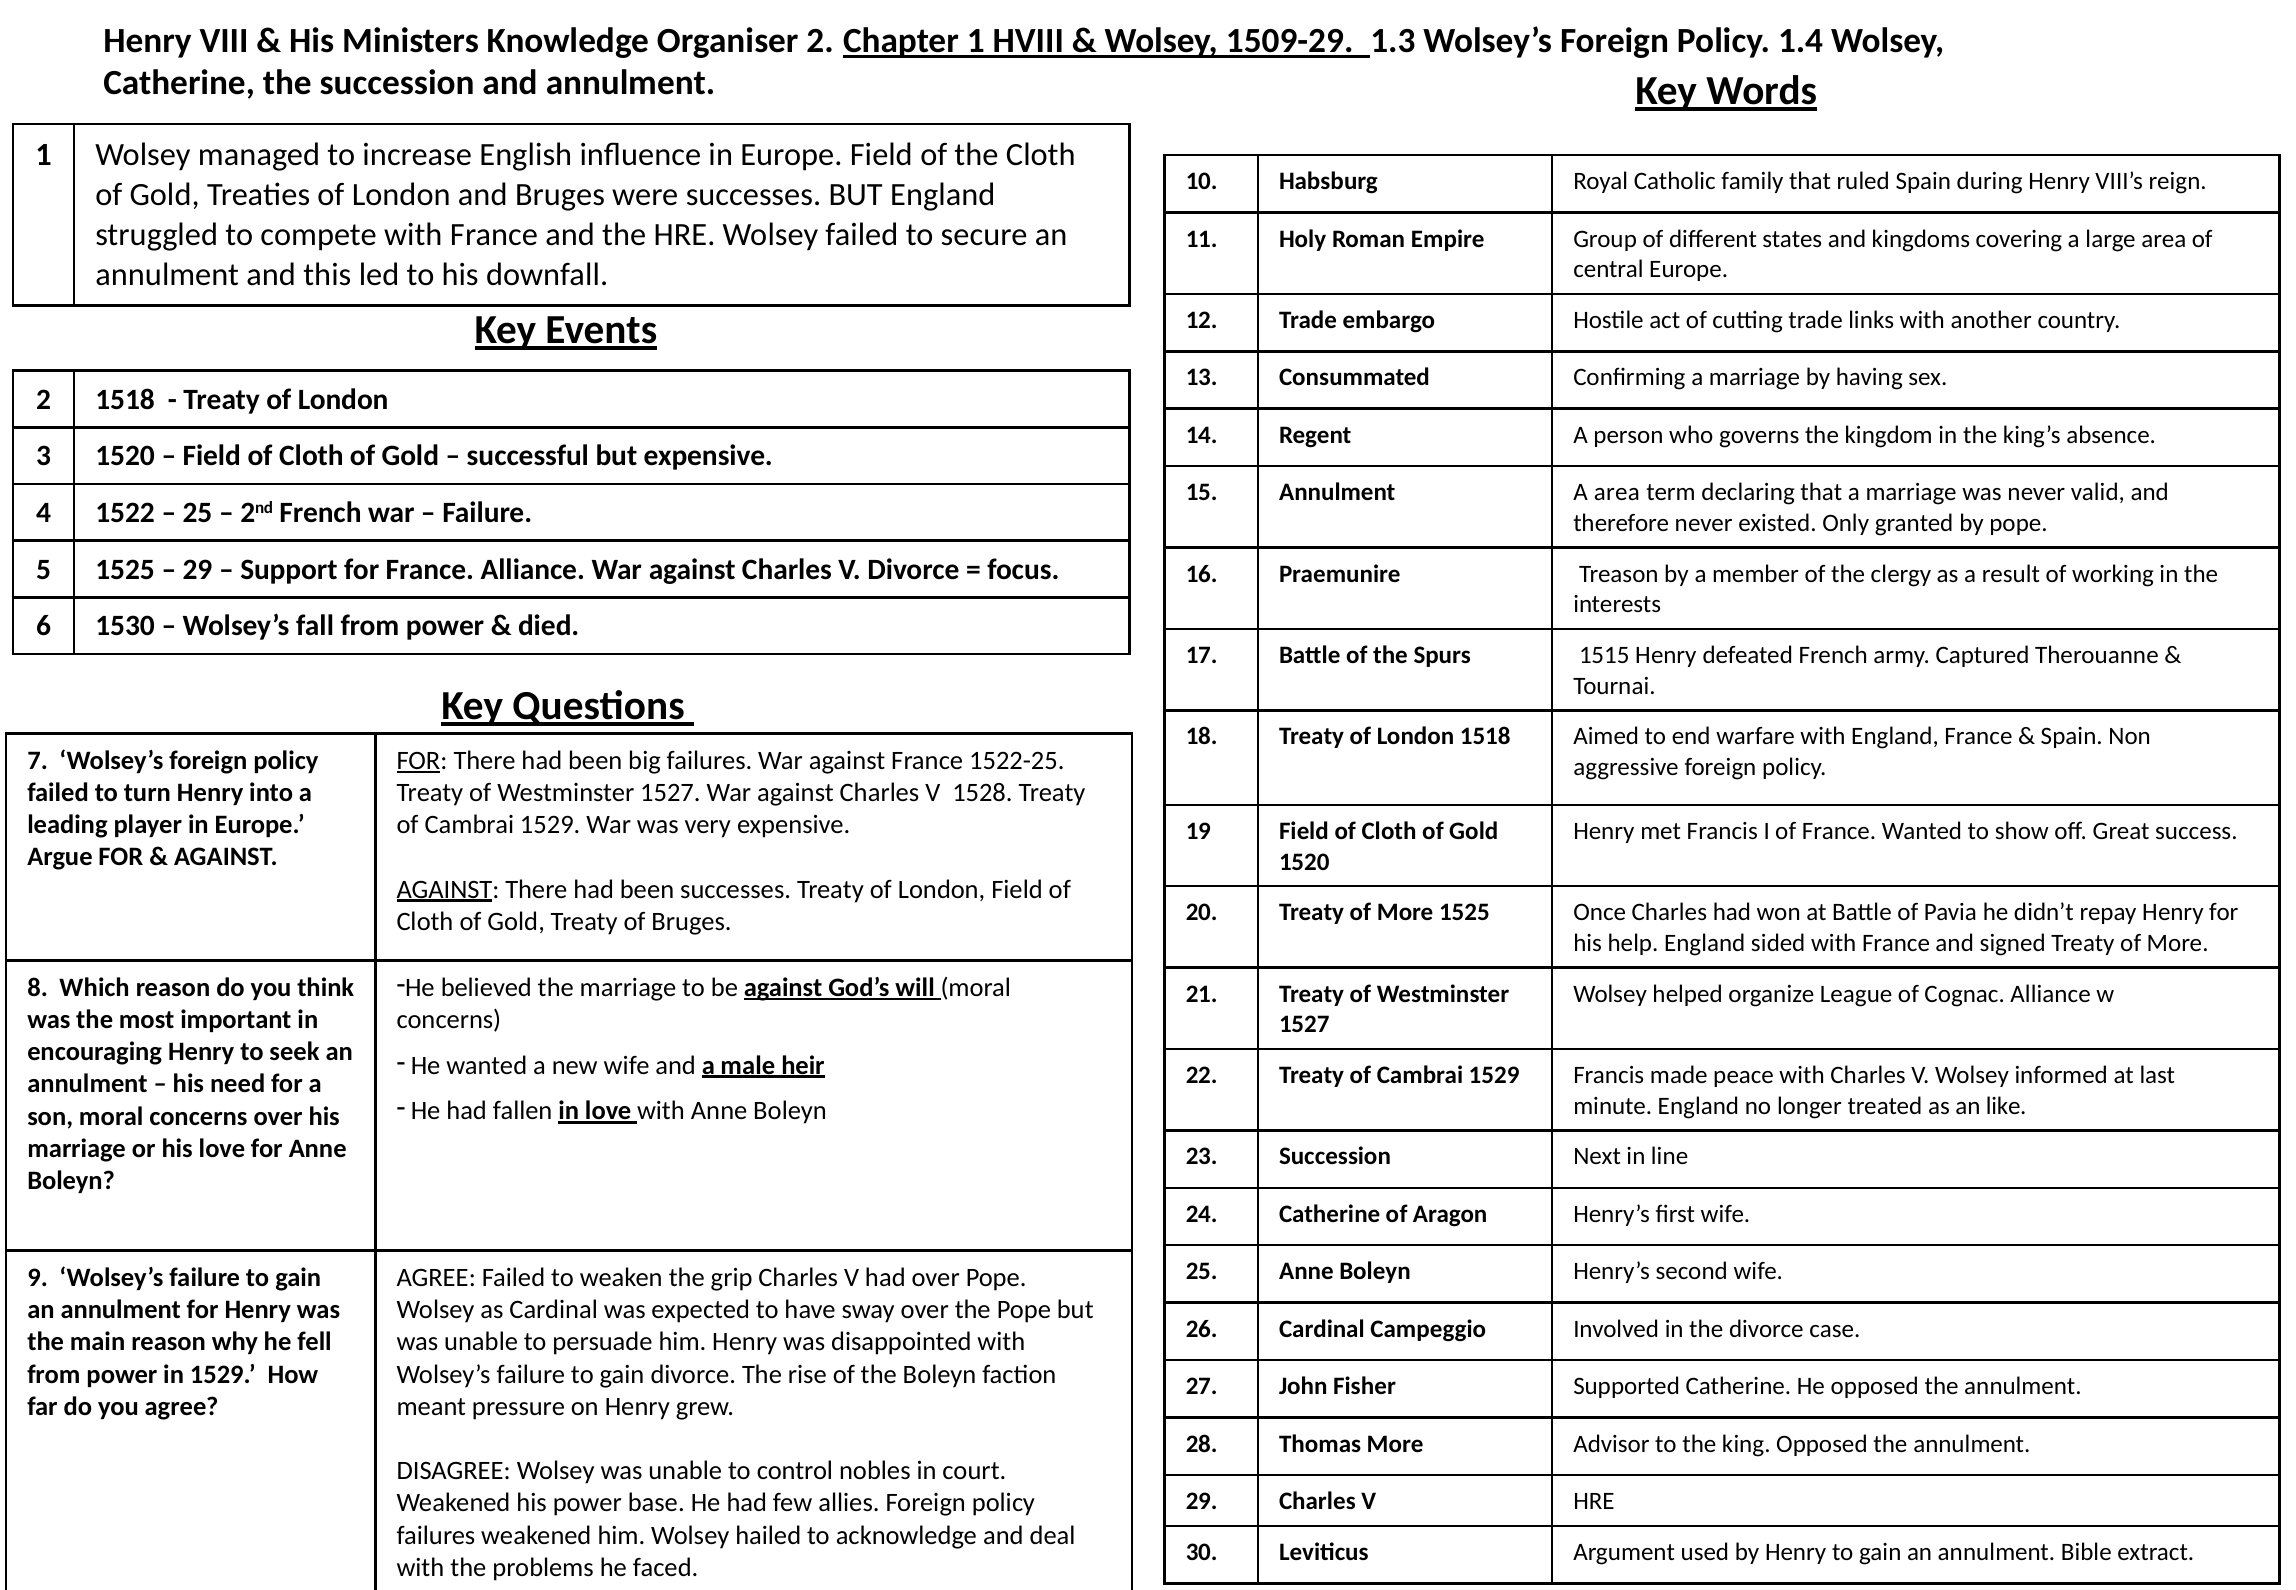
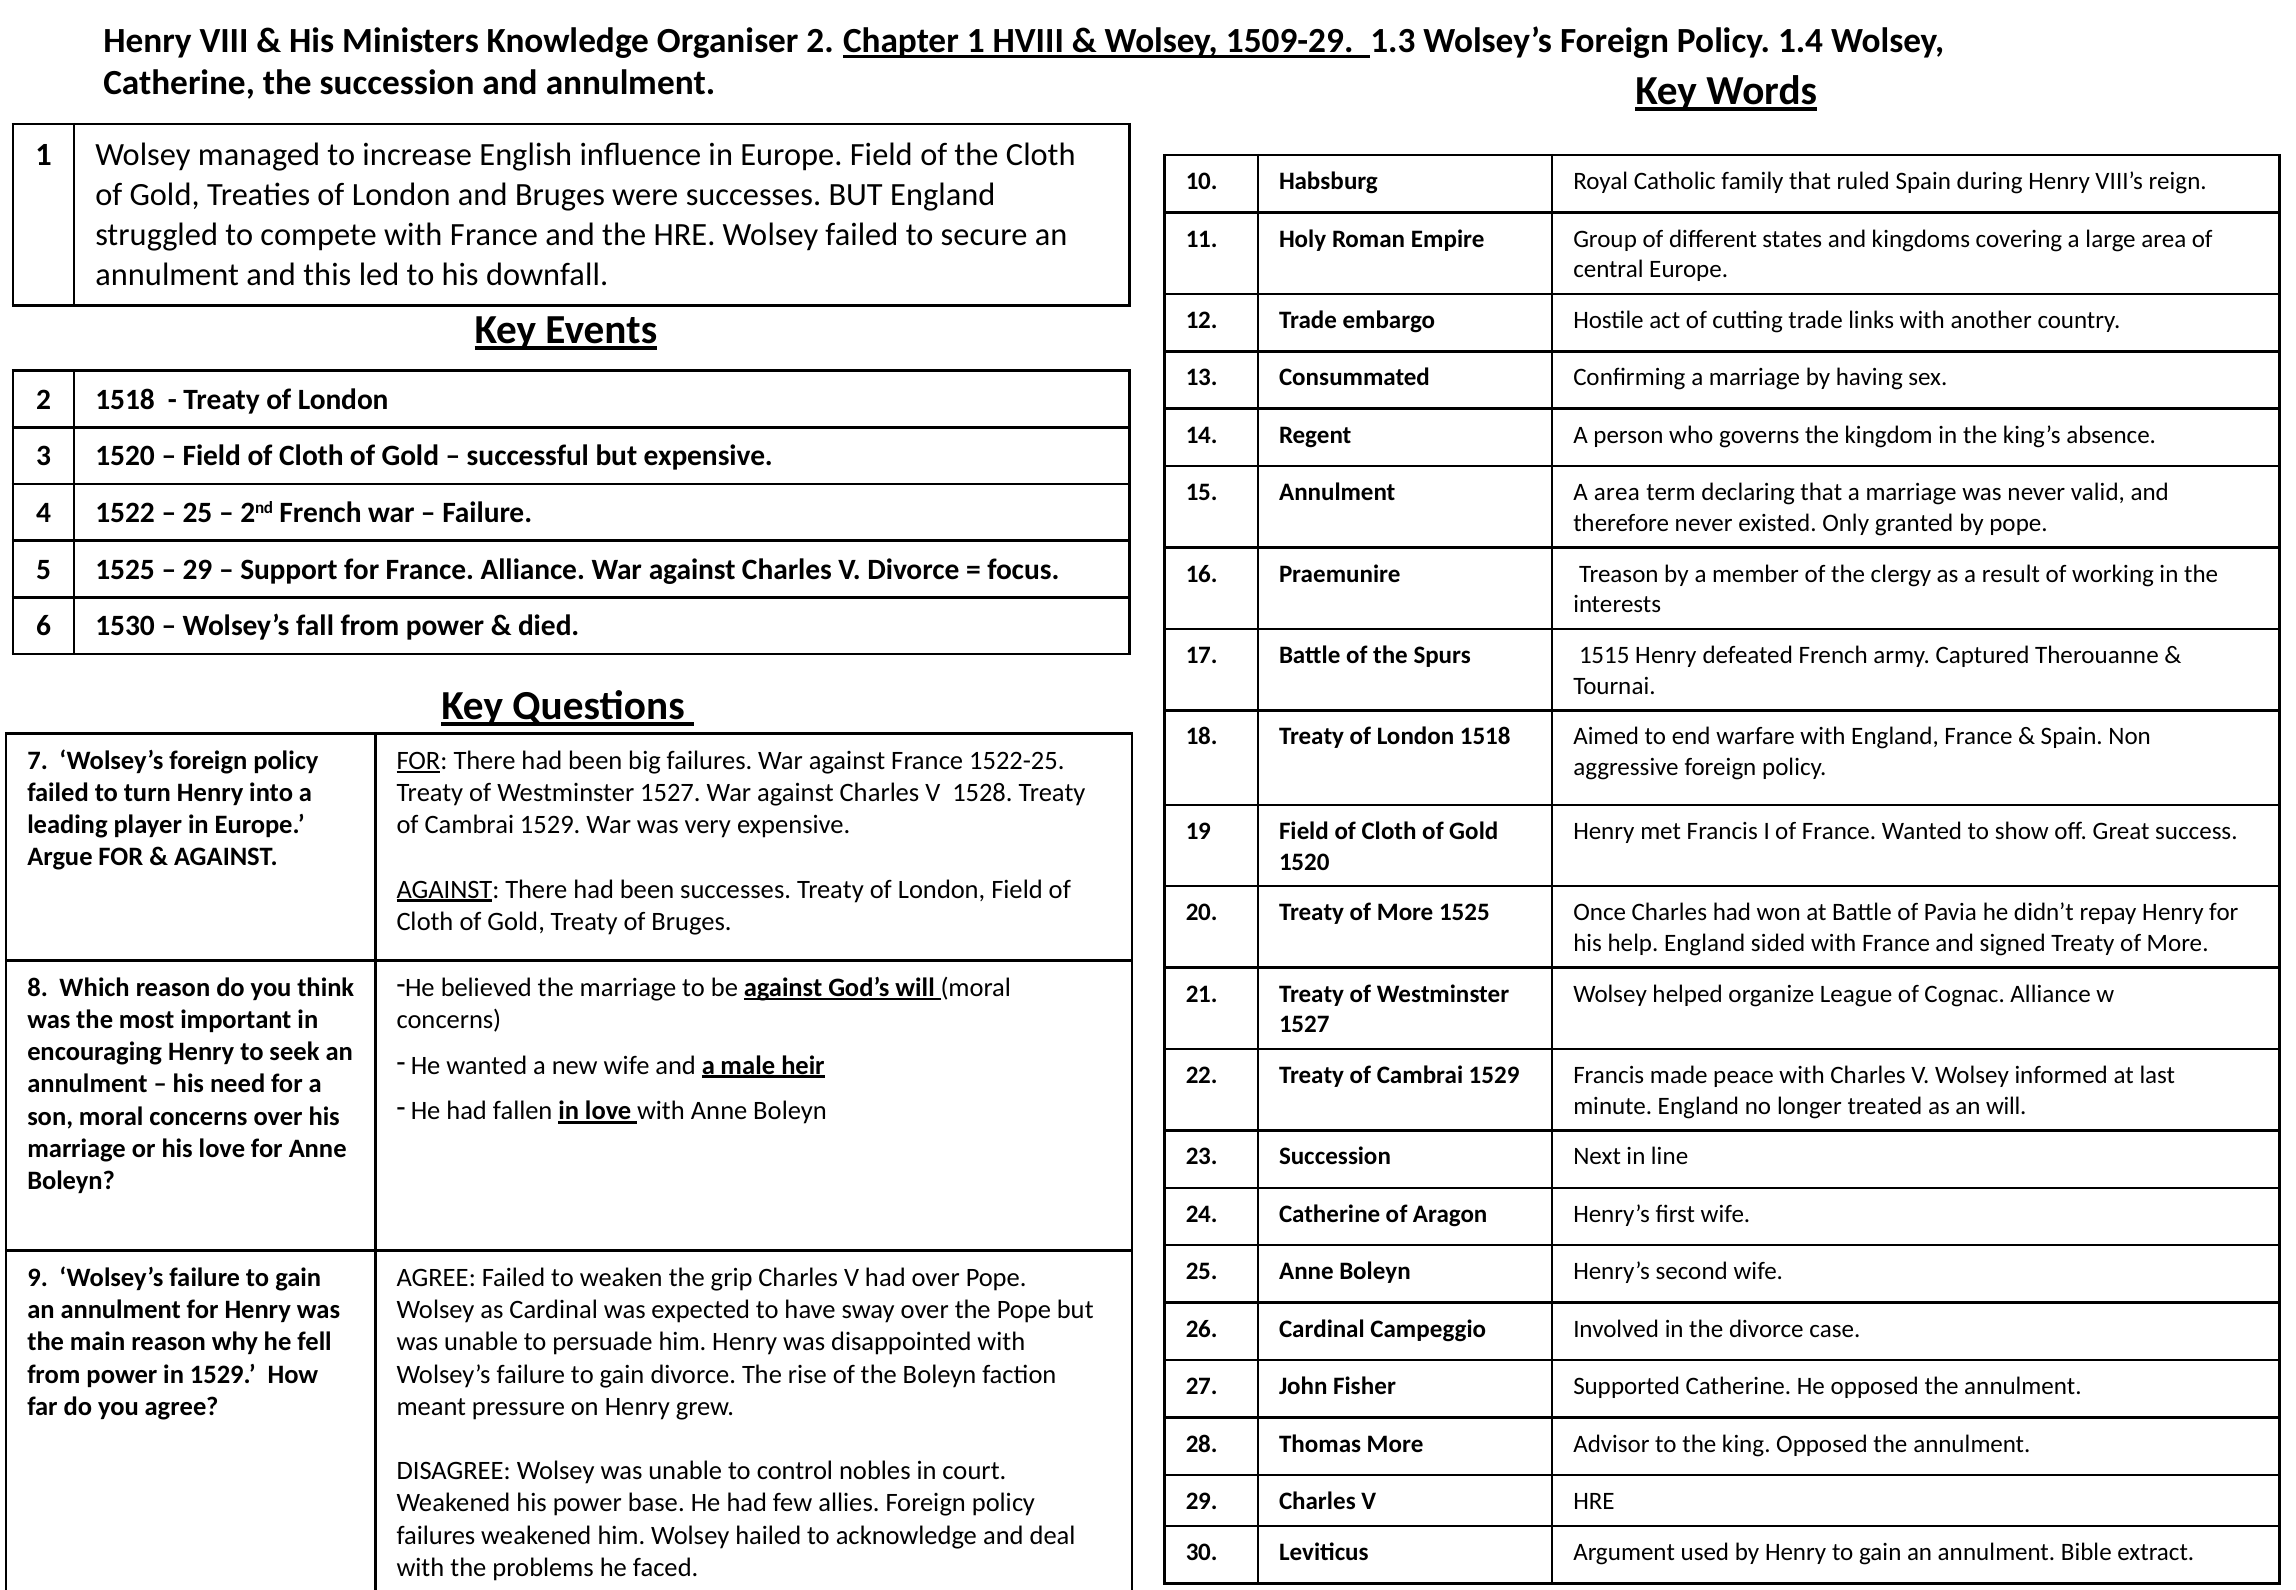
an like: like -> will (2006, 1106)
